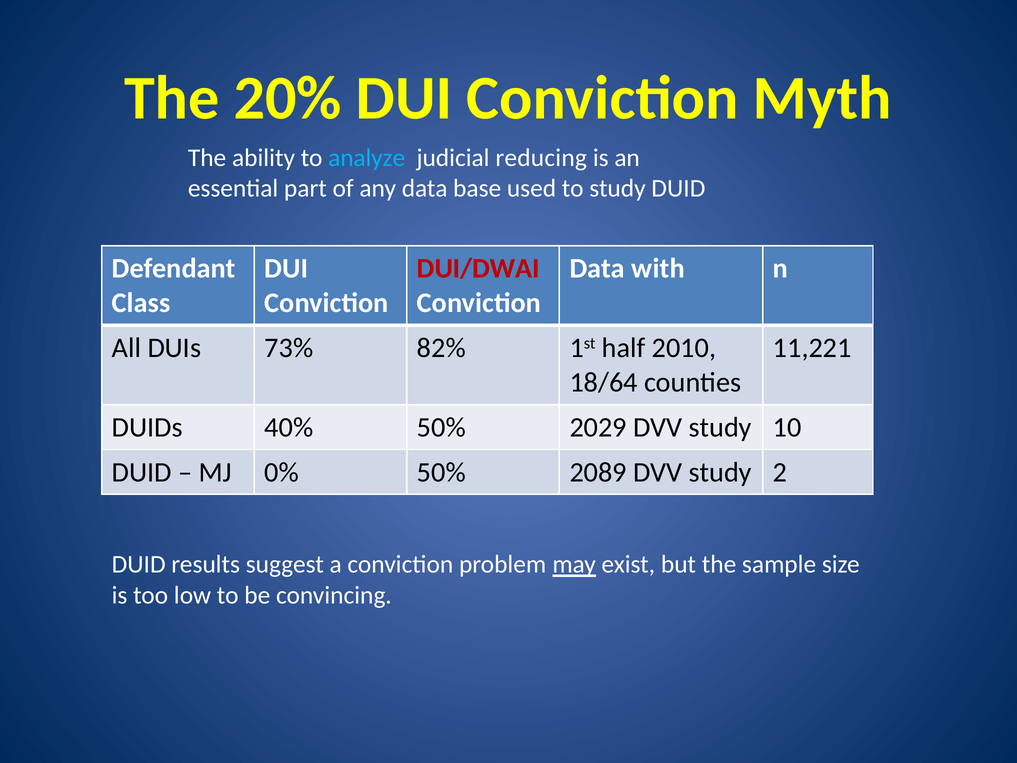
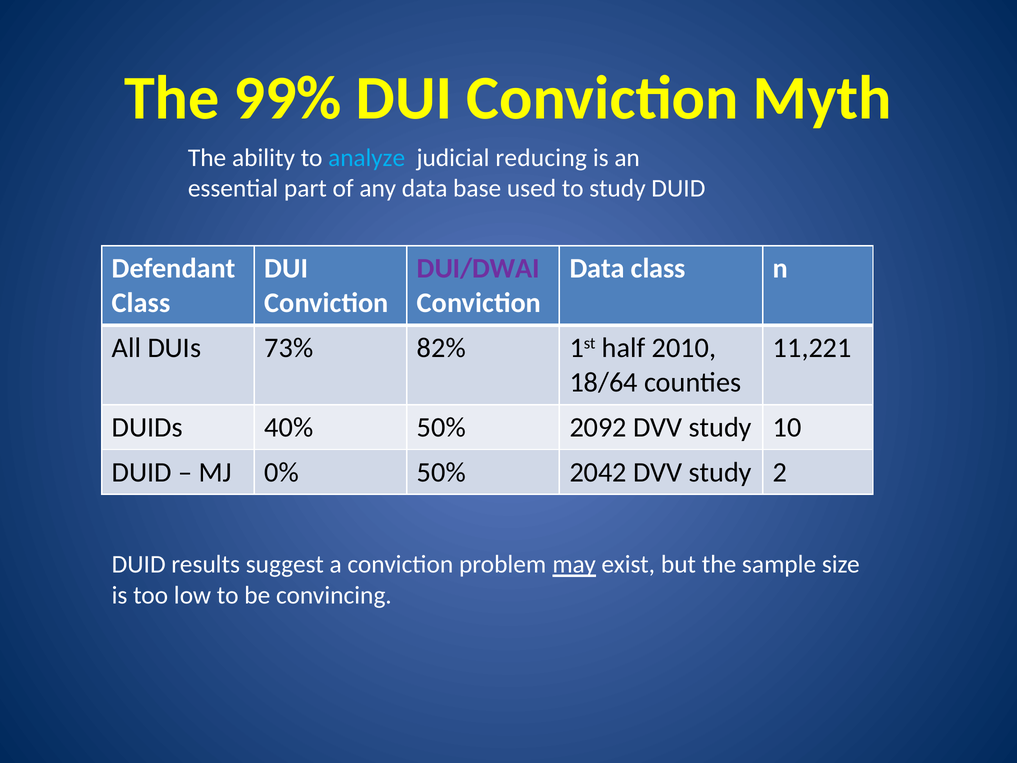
20%: 20% -> 99% (288, 98)
DUI/DWAI colour: red -> purple (478, 268)
Data with: with -> class (658, 268)
2029: 2029 -> 2092 (598, 427)
2089: 2089 -> 2042 (598, 472)
